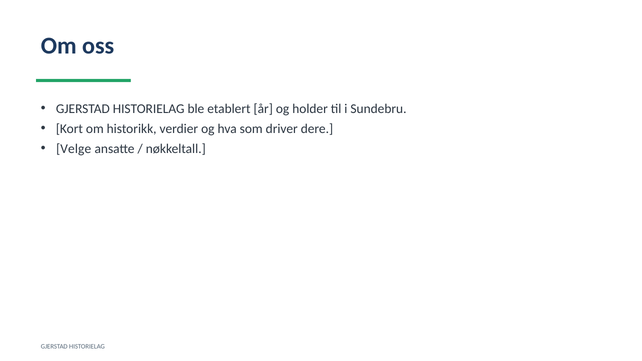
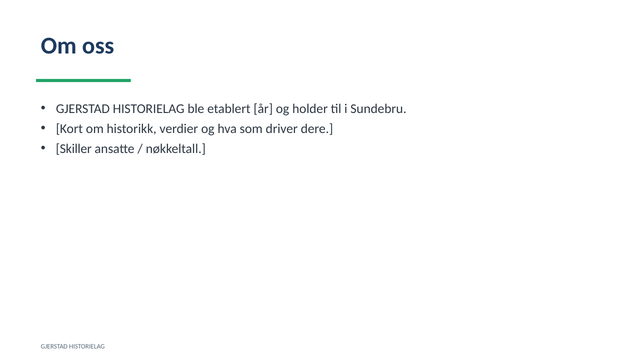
Velge: Velge -> Skiller (74, 149)
